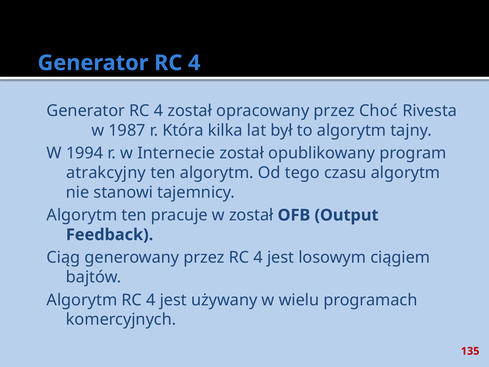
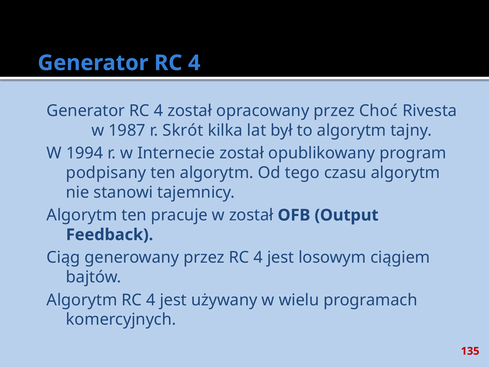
Która: Która -> Skrót (183, 130)
atrakcyjny: atrakcyjny -> podpisany (106, 173)
